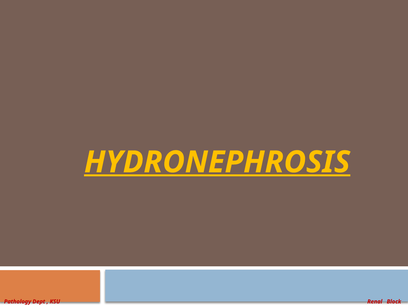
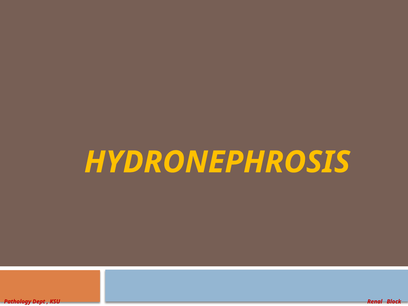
HYDRONEPHROSIS underline: present -> none (217, 162)
